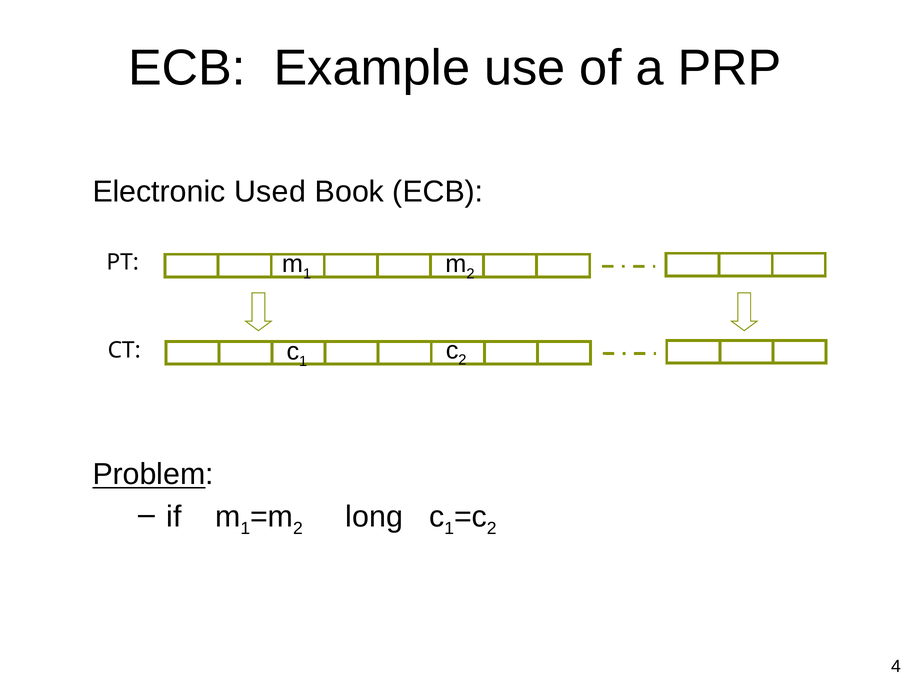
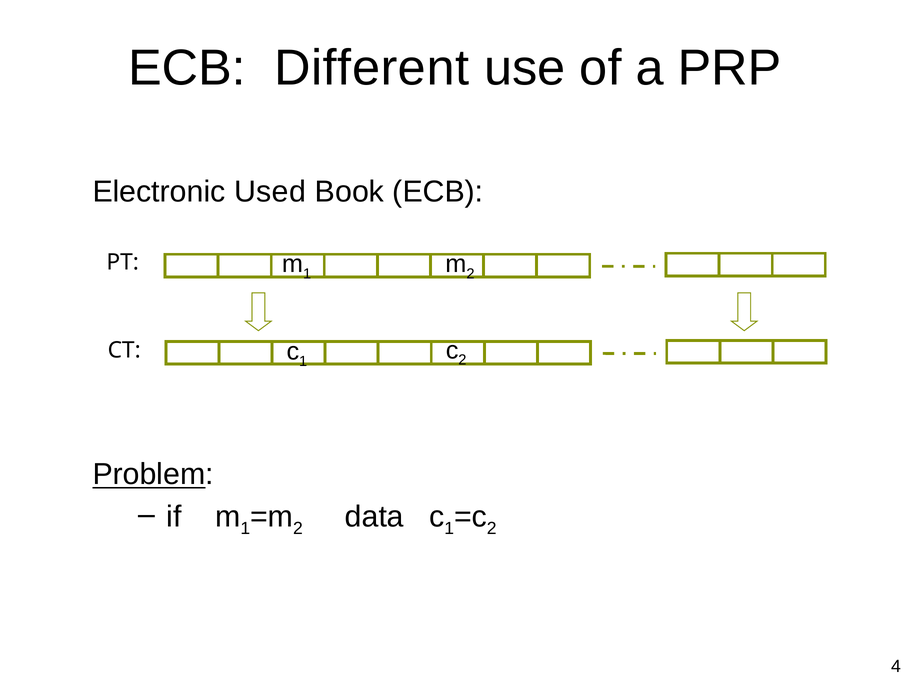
Example: Example -> Different (372, 68)
long: long -> data (374, 517)
